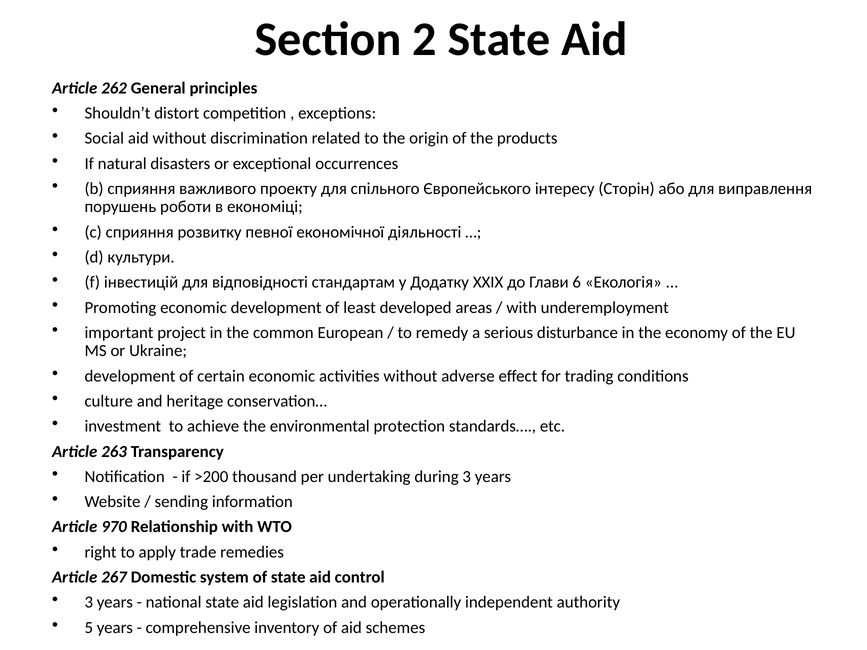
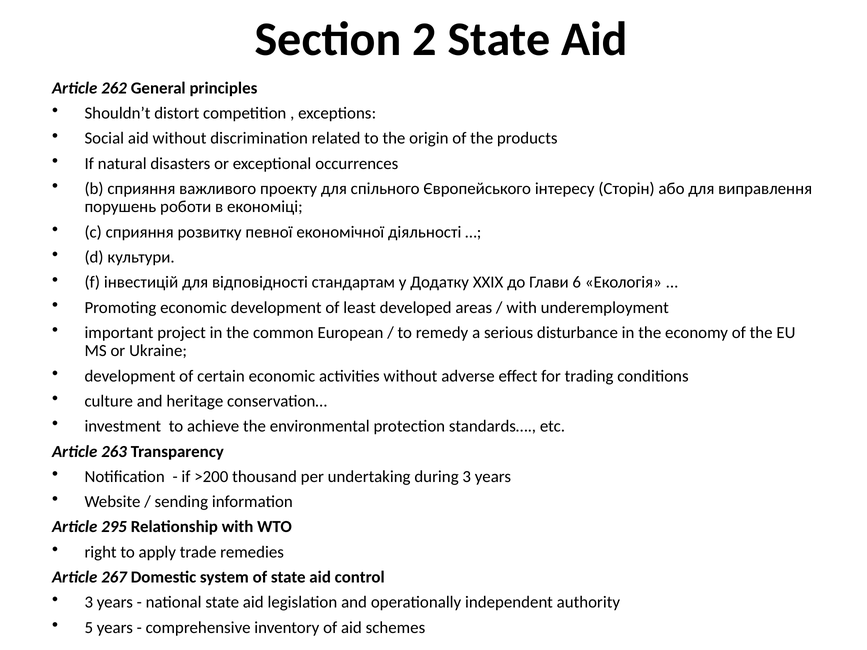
970: 970 -> 295 (114, 527)
